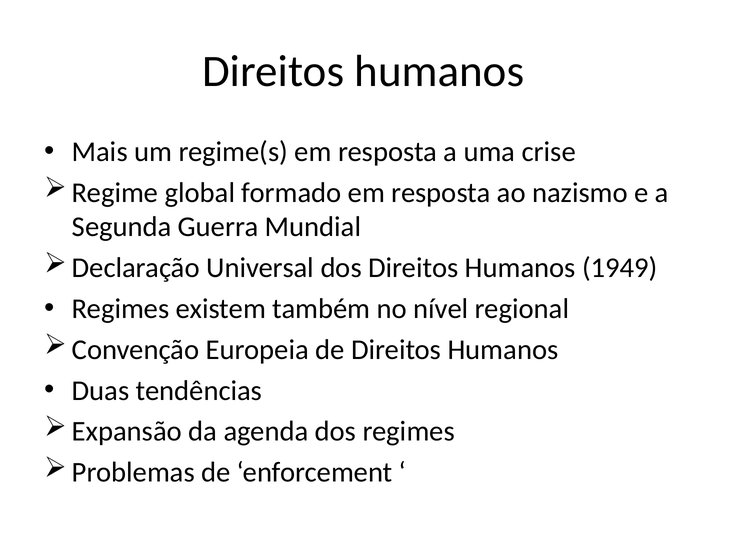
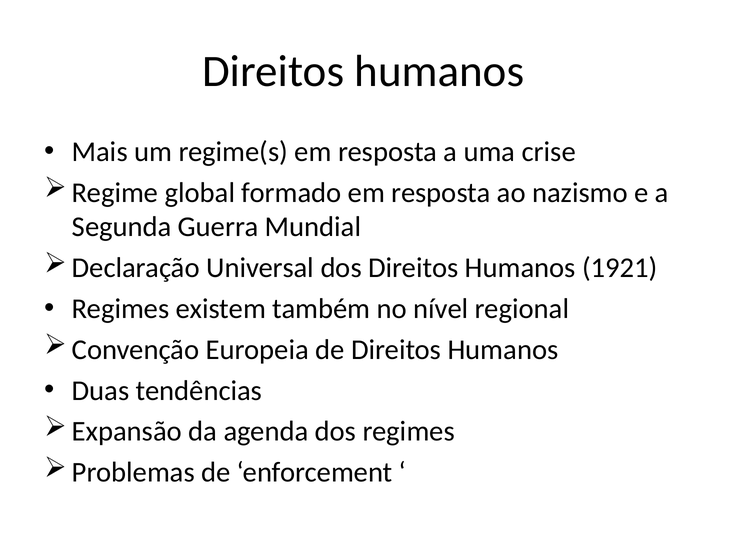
1949: 1949 -> 1921 (620, 268)
